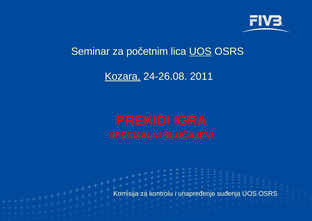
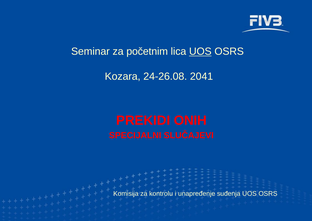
Kozara underline: present -> none (123, 76)
2011: 2011 -> 2041 (202, 76)
IGRA: IGRA -> ONIH (190, 120)
